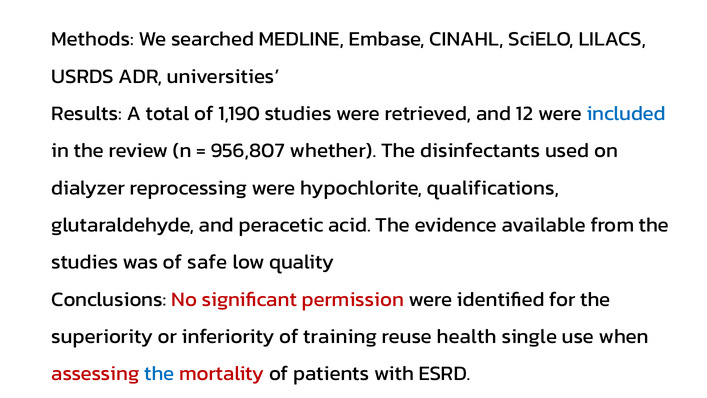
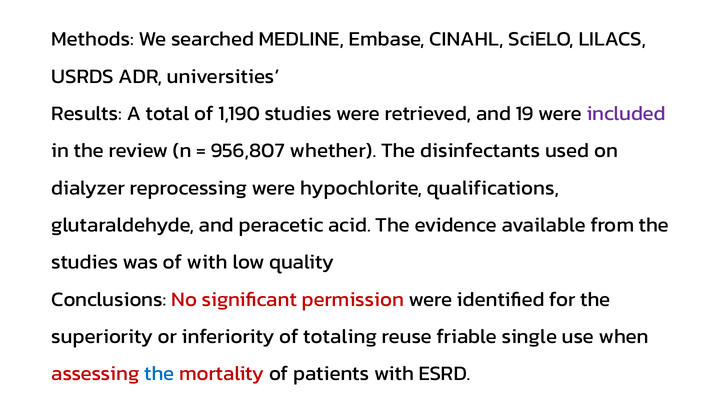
12: 12 -> 19 (525, 113)
included colour: blue -> purple (626, 113)
of safe: safe -> with (207, 262)
training: training -> totaling (340, 336)
health: health -> friable (467, 336)
